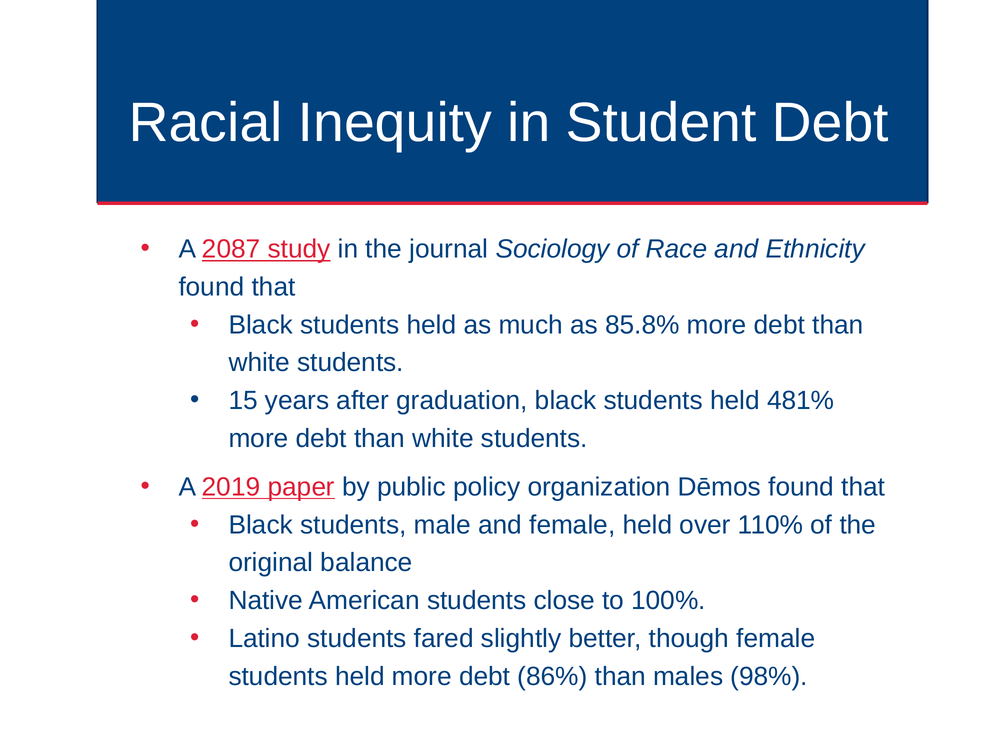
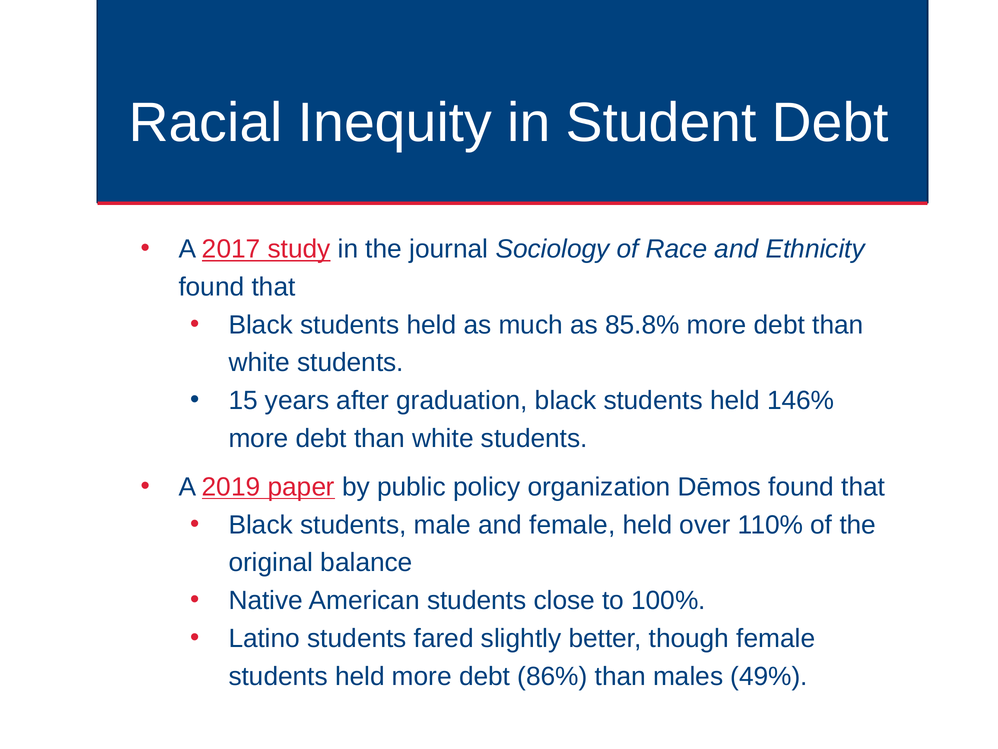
2087: 2087 -> 2017 (231, 249)
481%: 481% -> 146% (801, 400)
98%: 98% -> 49% (769, 676)
